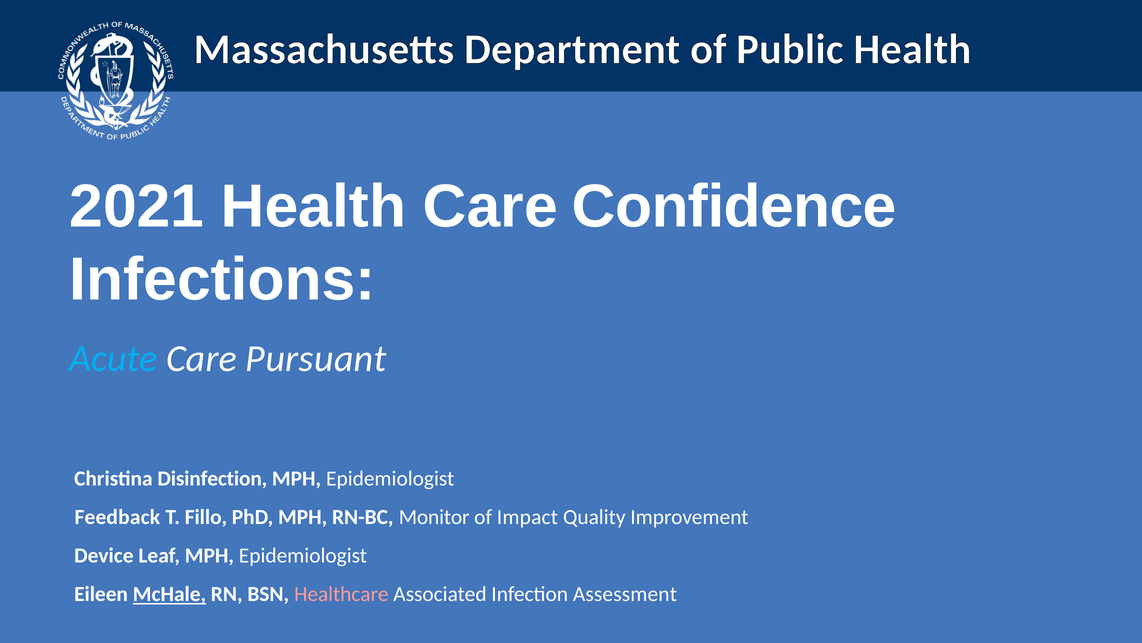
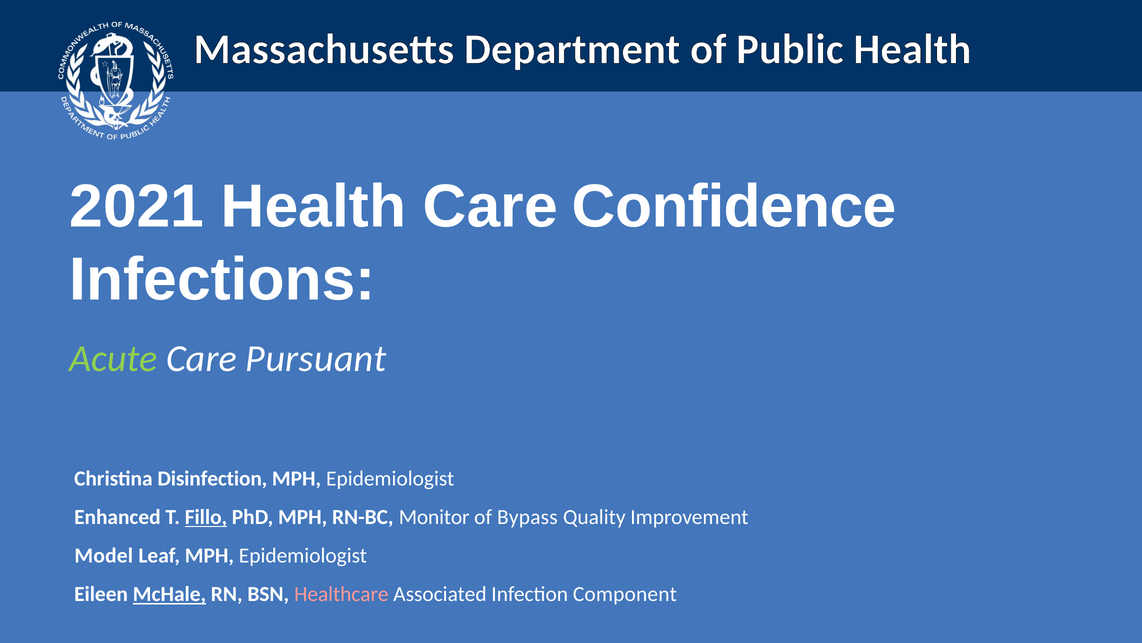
Acute colour: light blue -> light green (113, 358)
Feedback: Feedback -> Enhanced (117, 517)
Fillo underline: none -> present (206, 517)
Impact: Impact -> Bypass (527, 517)
Device: Device -> Model (104, 555)
Assessment: Assessment -> Component (625, 594)
